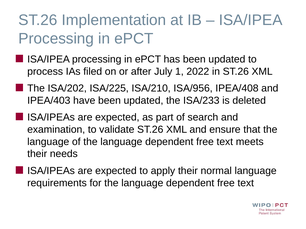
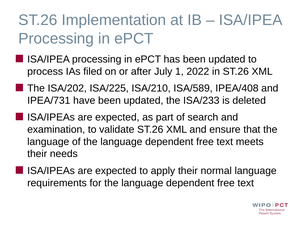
ISA/956: ISA/956 -> ISA/589 (193, 88)
IPEA/403: IPEA/403 -> IPEA/731 (49, 101)
